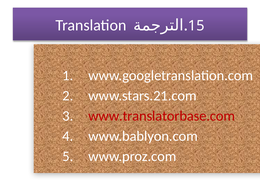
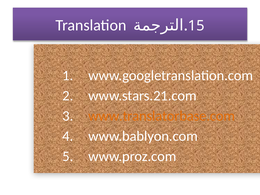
www.translatorbase.com colour: red -> orange (162, 116)
